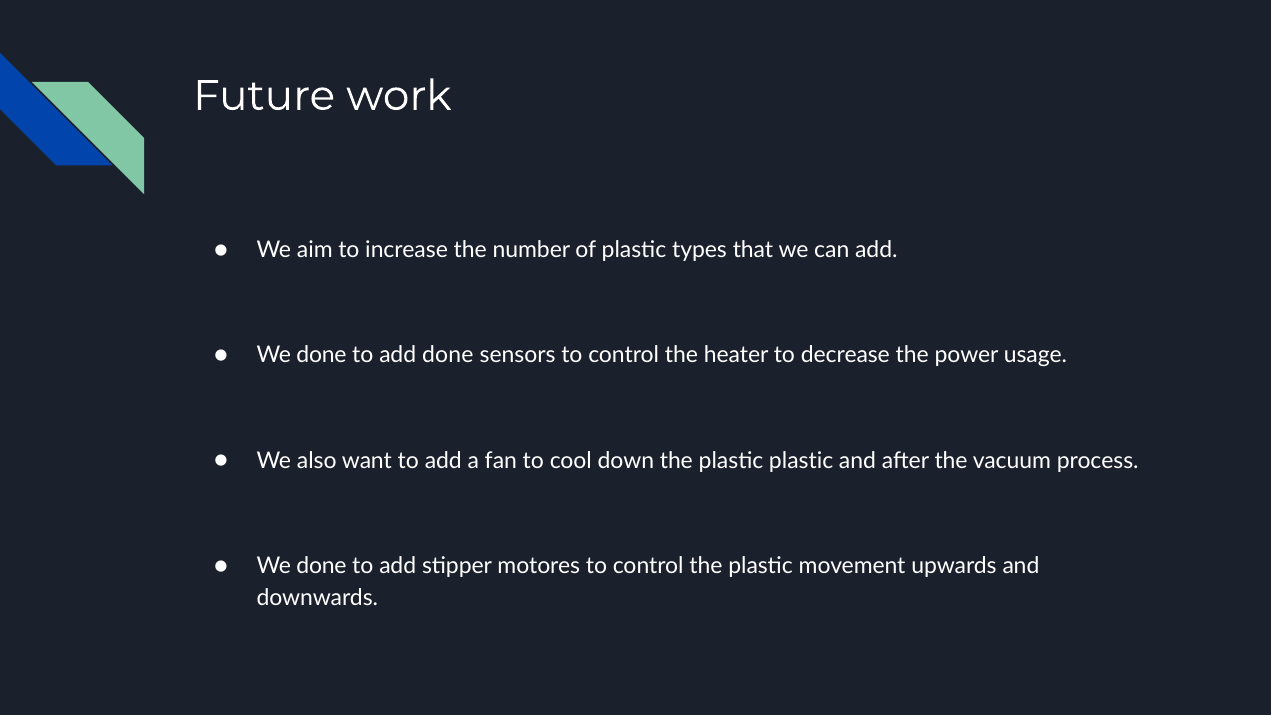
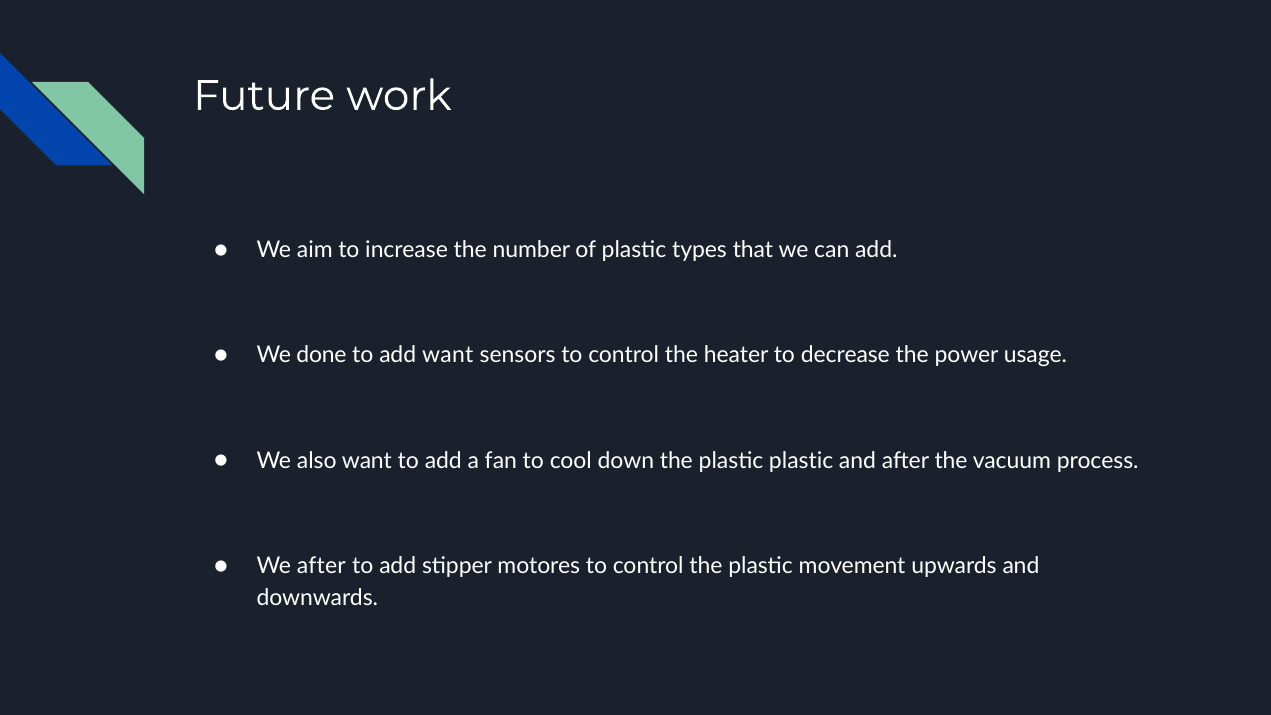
add done: done -> want (448, 355)
done: done -> after (321, 566)
